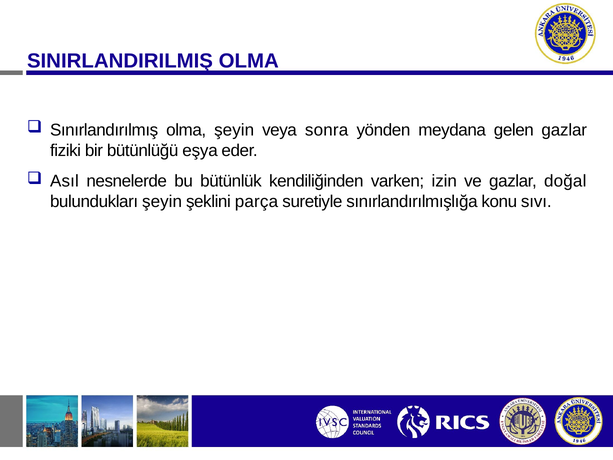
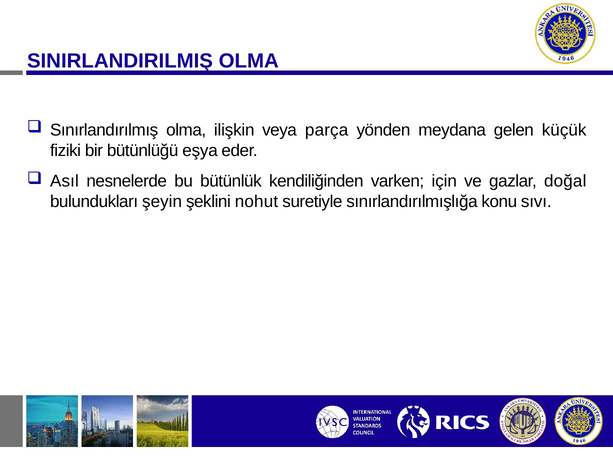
olma şeyin: şeyin -> ilişkin (234, 130)
sonra: sonra -> parça (327, 130)
gelen gazlar: gazlar -> küçük (564, 130)
izin: izin -> için (444, 181)
parça: parça -> nohut (256, 201)
